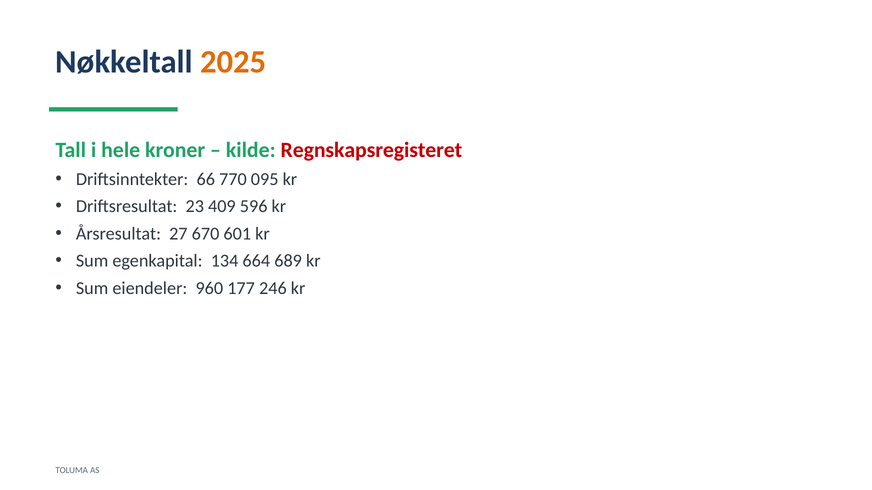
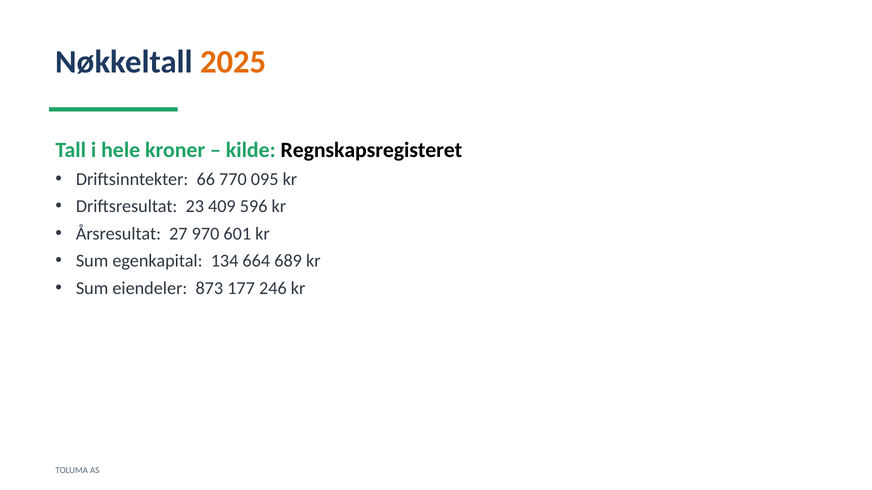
Regnskapsregisteret colour: red -> black (371, 150)
670: 670 -> 970 (206, 234)
960: 960 -> 873 (209, 288)
